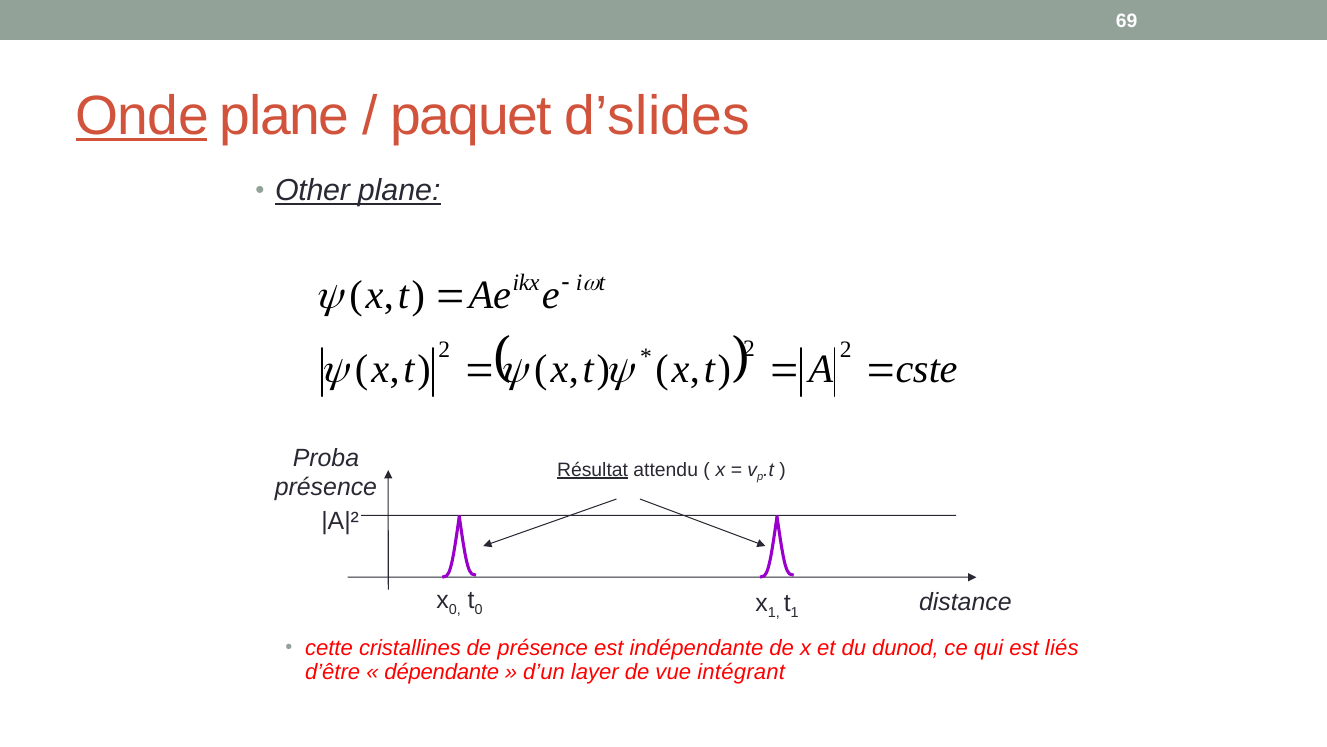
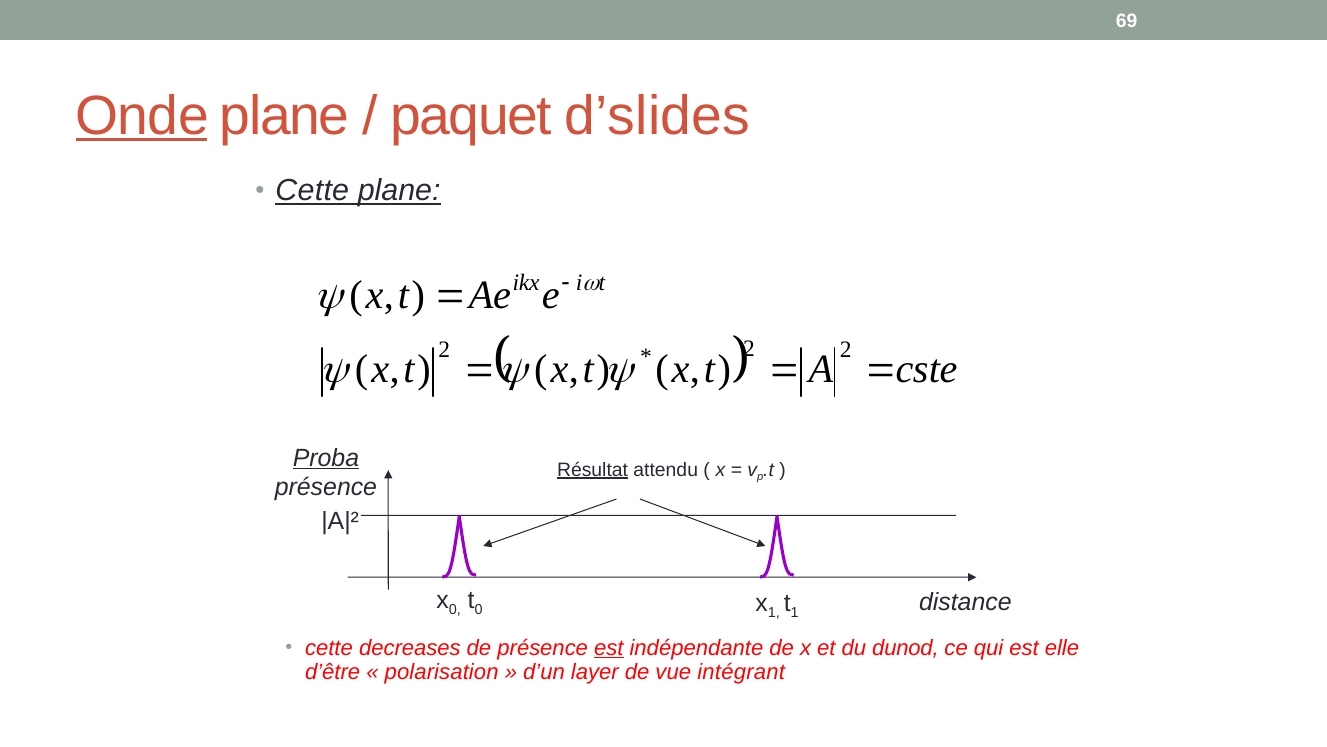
Other: Other -> Cette (312, 191)
Proba underline: none -> present (326, 457)
cristallines: cristallines -> decreases (410, 648)
est underline: none -> present (609, 648)
liés: liés -> elle (1062, 648)
dépendante: dépendante -> polarisation (442, 672)
